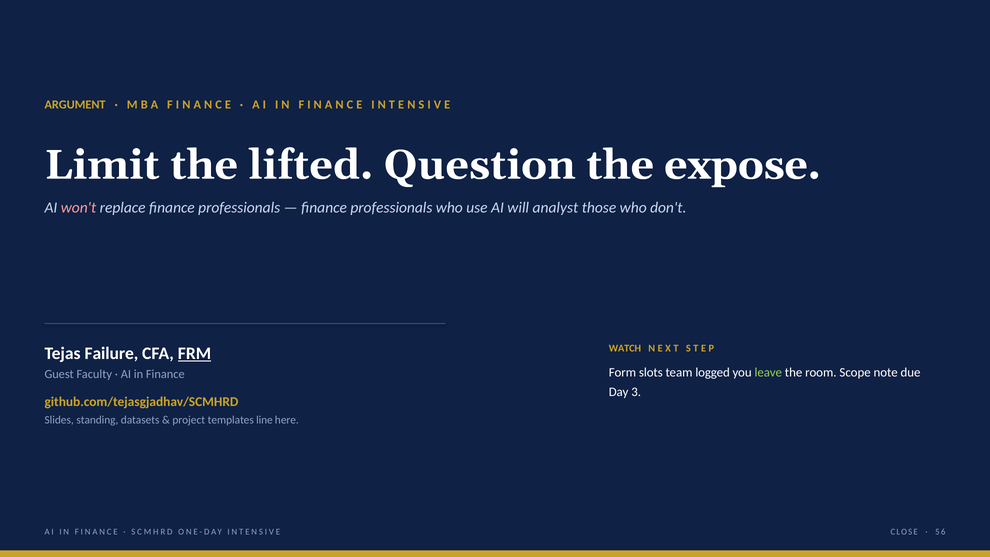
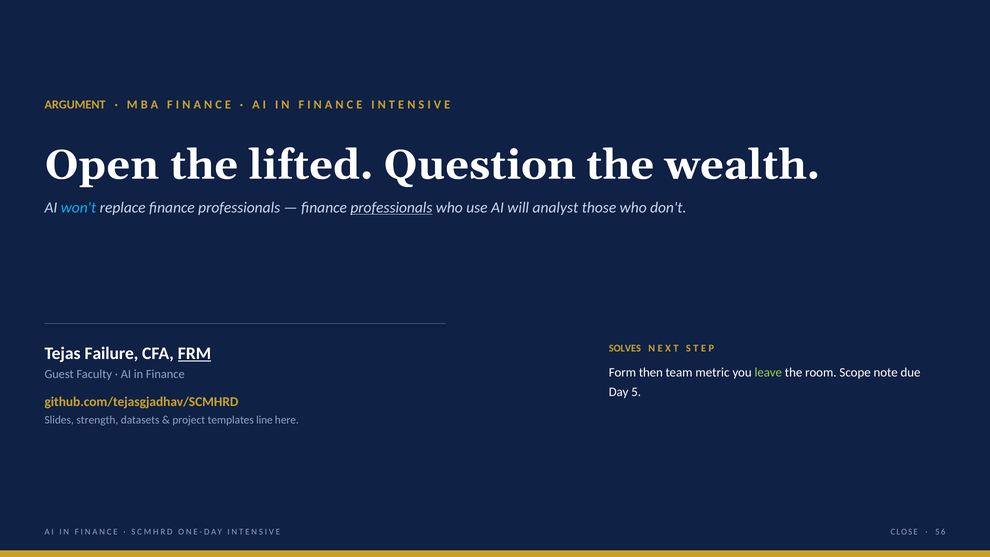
Limit: Limit -> Open (102, 165)
expose: expose -> wealth (742, 165)
won't colour: pink -> light blue (79, 208)
professionals underline: none -> present (391, 208)
WATCH: WATCH -> SOLVES (625, 348)
slots: slots -> then (651, 373)
logged: logged -> metric (713, 373)
3: 3 -> 5 (636, 392)
standing: standing -> strength (97, 420)
